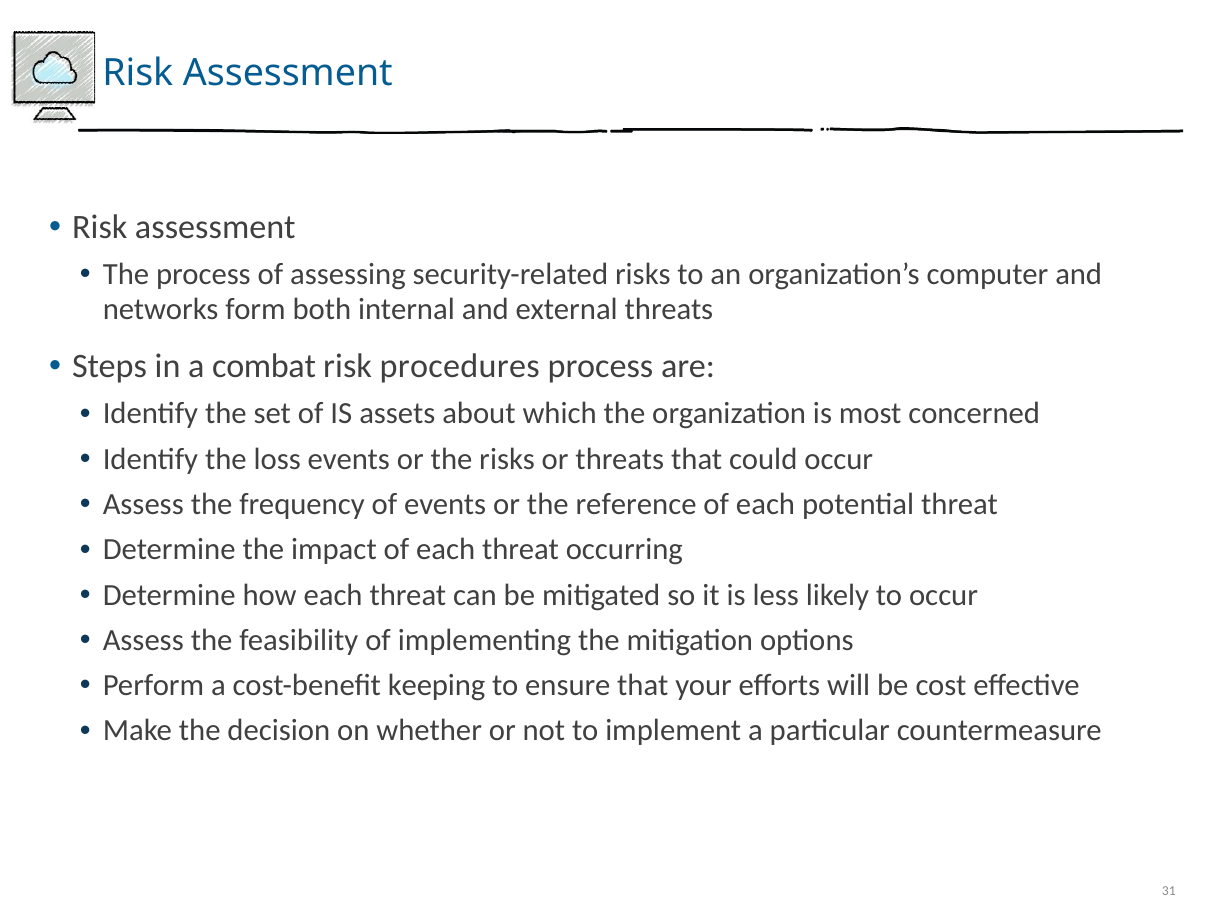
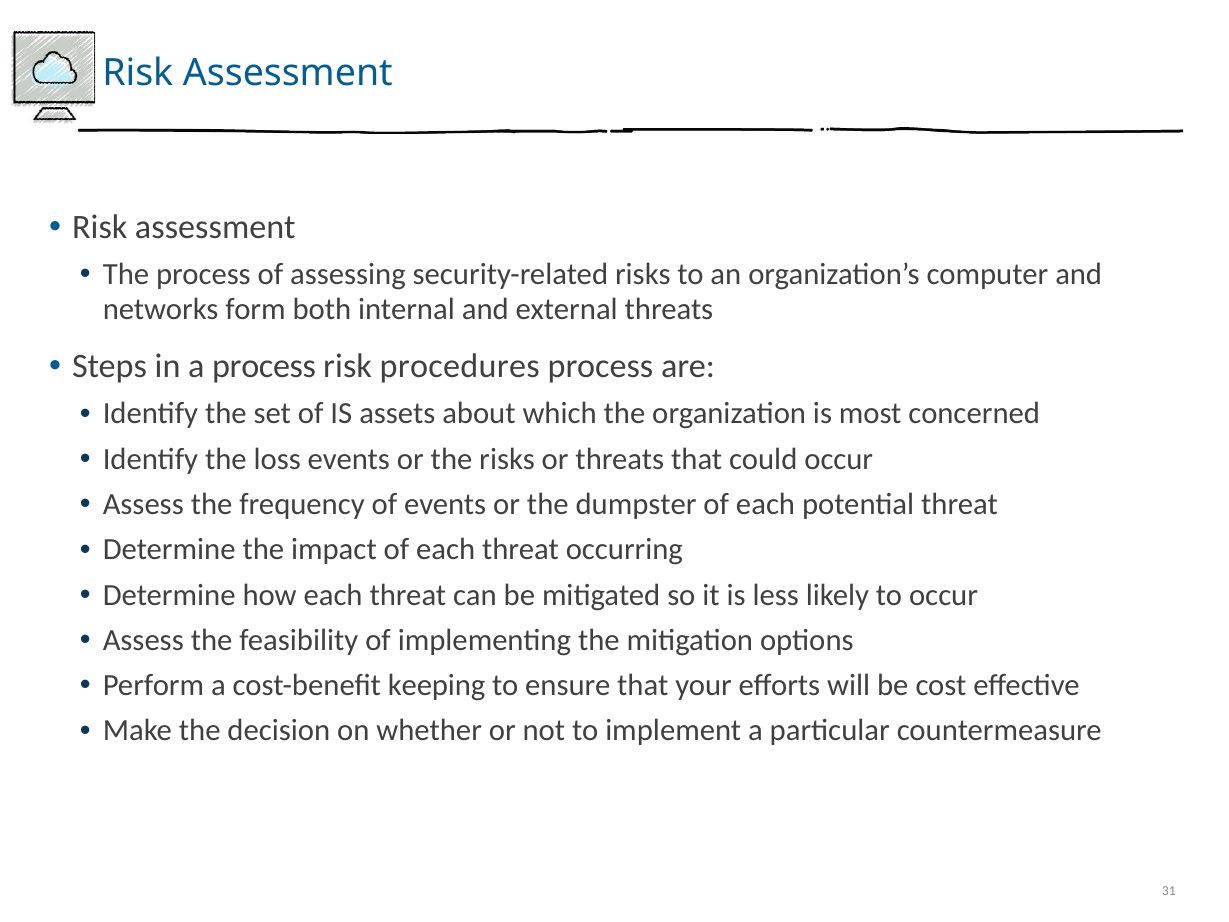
a combat: combat -> process (264, 366)
reference: reference -> dumpster (636, 504)
